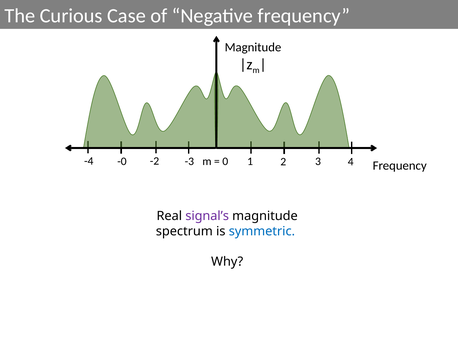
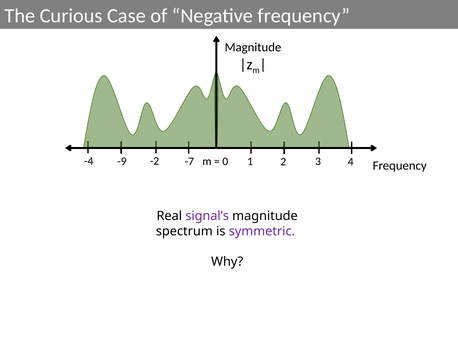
-0: -0 -> -9 (122, 162)
-3: -3 -> -7 (189, 162)
symmetric colour: blue -> purple (262, 232)
